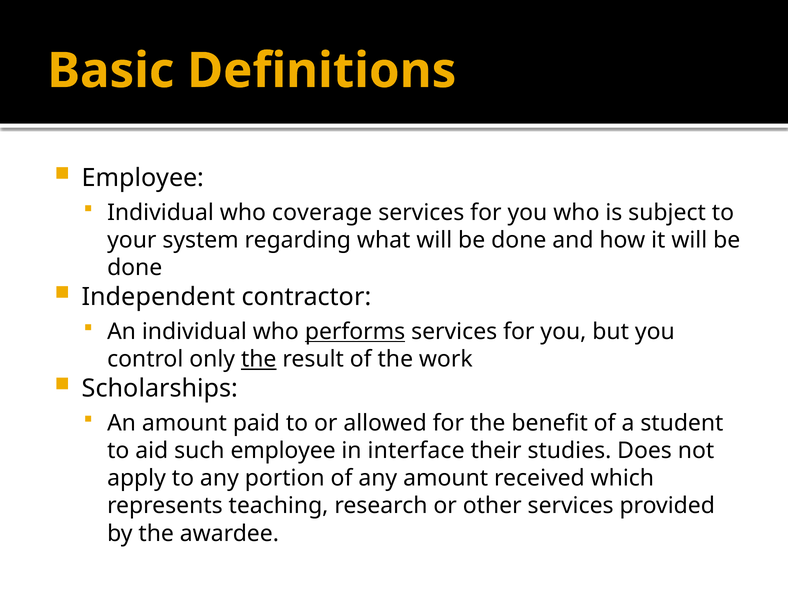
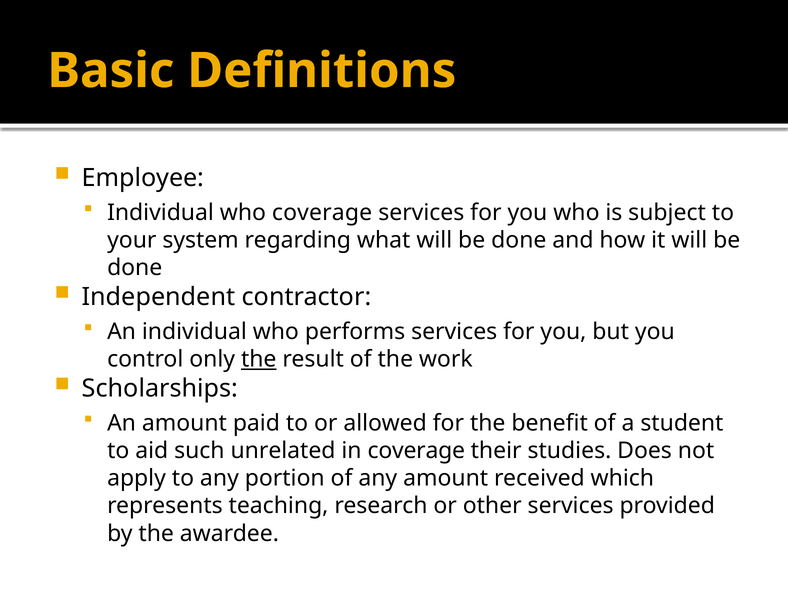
performs underline: present -> none (355, 332)
such employee: employee -> unrelated (283, 451)
in interface: interface -> coverage (416, 451)
